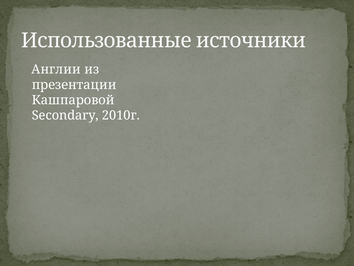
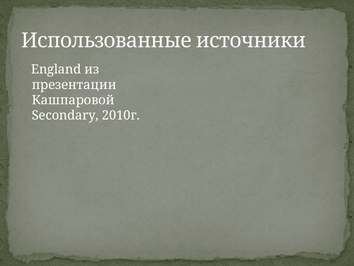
Англии: Англии -> England (56, 69)
